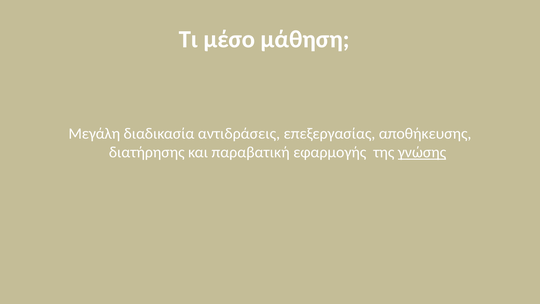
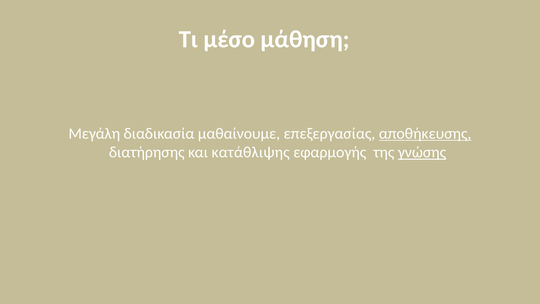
αντιδράσεις: αντιδράσεις -> μαθαίνουμε (239, 133)
αποθήκευσης underline: none -> present (425, 133)
παραβατική: παραβατική -> κατάθλιψης (251, 152)
